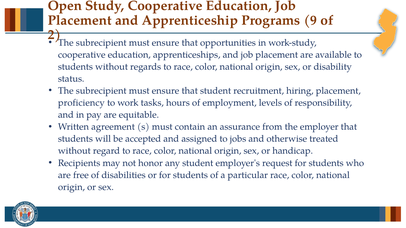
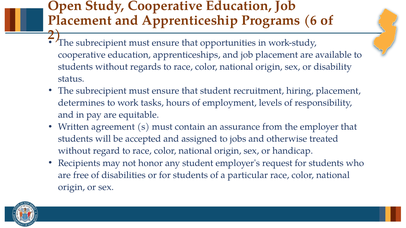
9: 9 -> 6 (310, 20)
proficiency: proficiency -> determines (81, 103)
